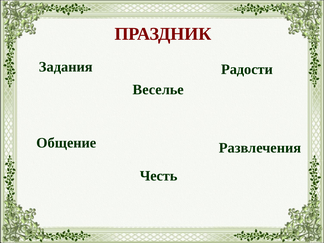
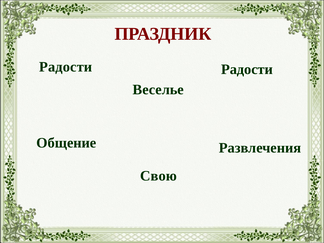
Задания: Задания -> Радости (66, 67)
Честь: Честь -> Свою (159, 176)
